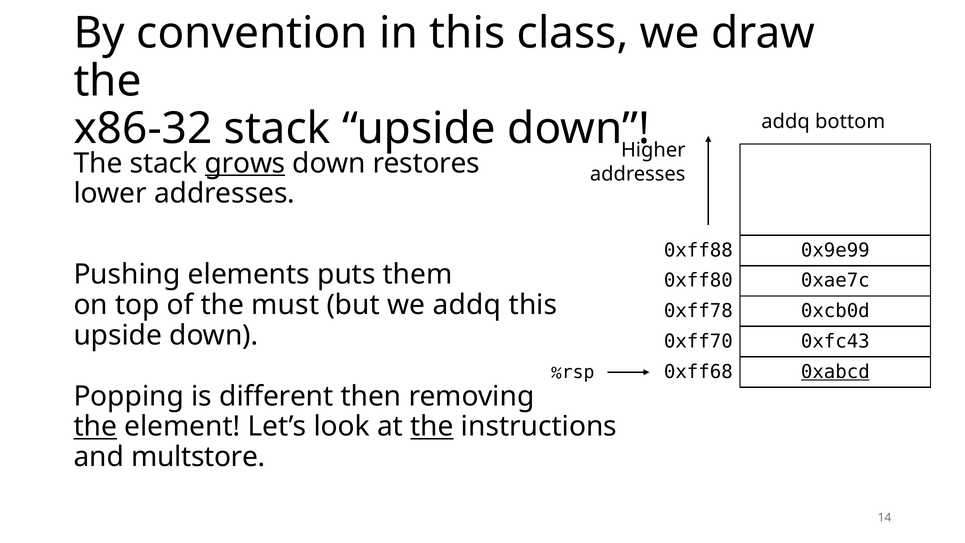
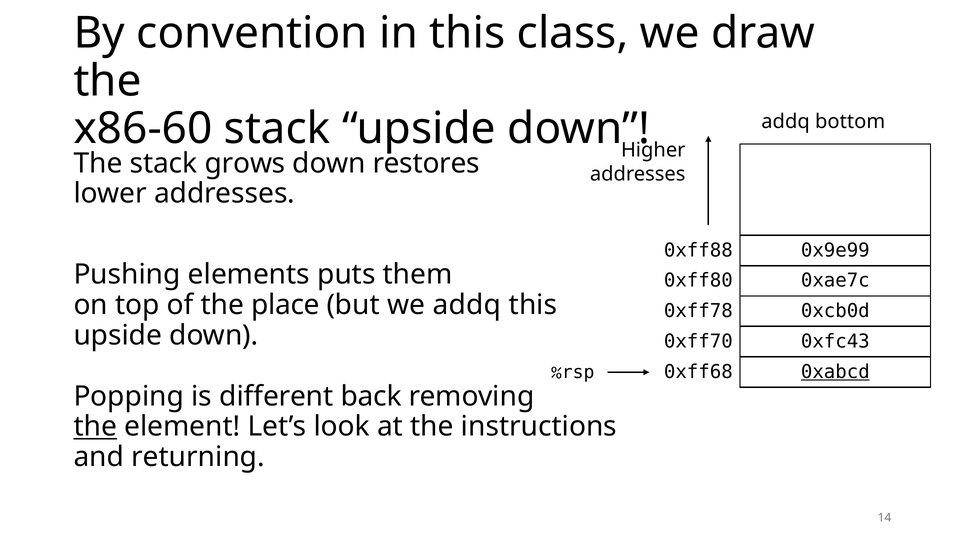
x86-32: x86-32 -> x86-60 (143, 129)
grows underline: present -> none (245, 163)
must: must -> place (286, 305)
then: then -> back (371, 396)
the underline: present -> none (432, 426)
multstore: multstore -> returning (198, 457)
